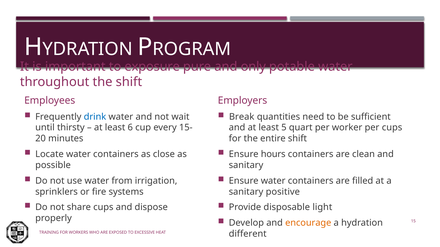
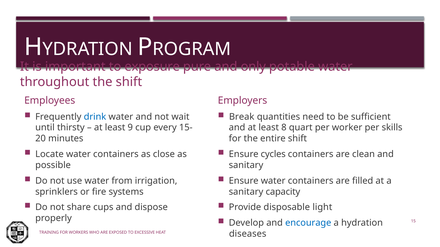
6: 6 -> 9 (130, 128)
5: 5 -> 8 (284, 128)
per cups: cups -> skills (392, 128)
hours: hours -> cycles (273, 154)
positive: positive -> capacity (283, 192)
encourage colour: orange -> blue (308, 223)
different: different -> diseases (248, 234)
